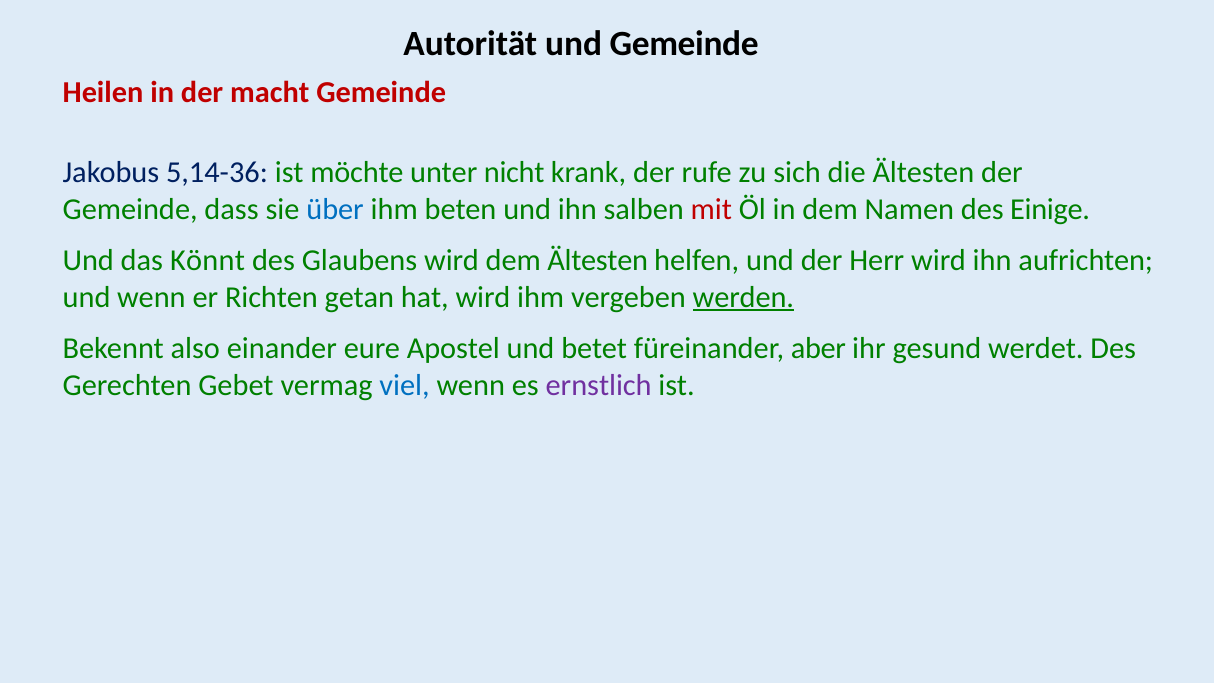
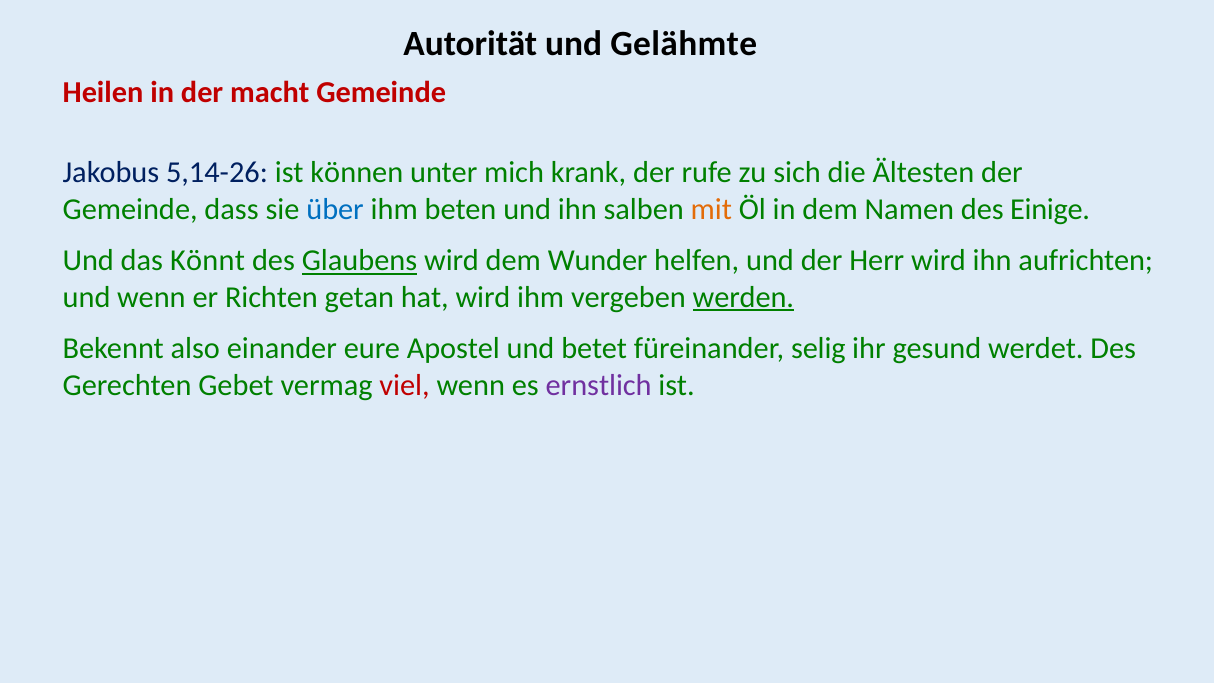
und Gemeinde: Gemeinde -> Gelähmte (684, 44)
5,14-36: 5,14-36 -> 5,14-26 (217, 173)
möchte: möchte -> können (357, 173)
nicht: nicht -> mich (514, 173)
mit colour: red -> orange (711, 209)
Glaubens underline: none -> present (360, 261)
dem Ältesten: Ältesten -> Wunder (598, 261)
aber: aber -> selig (818, 349)
viel colour: blue -> red (405, 385)
